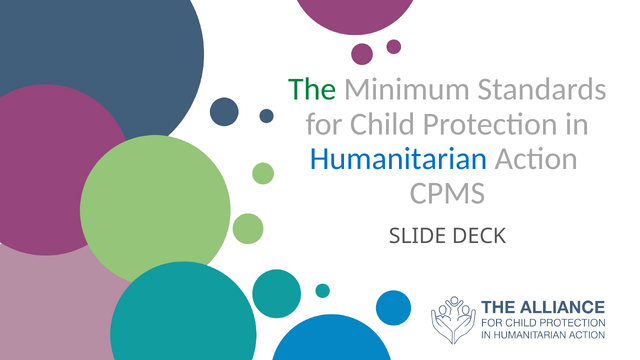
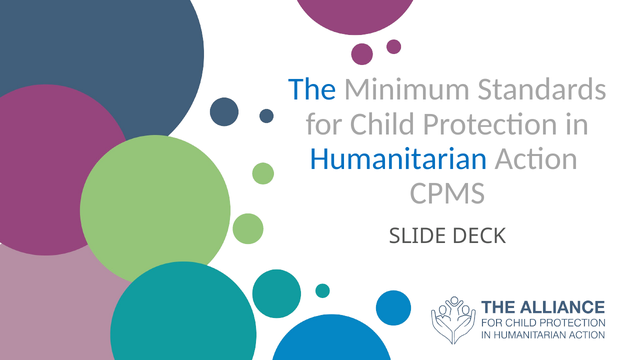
The colour: green -> blue (312, 89)
